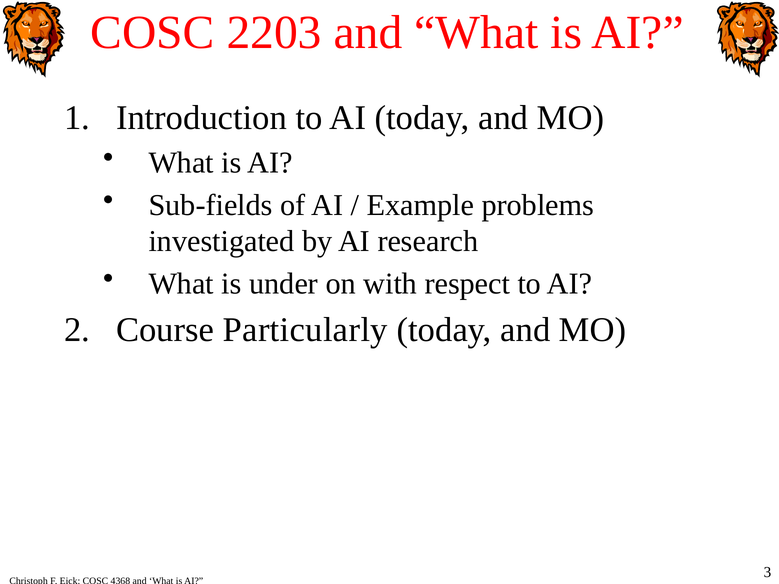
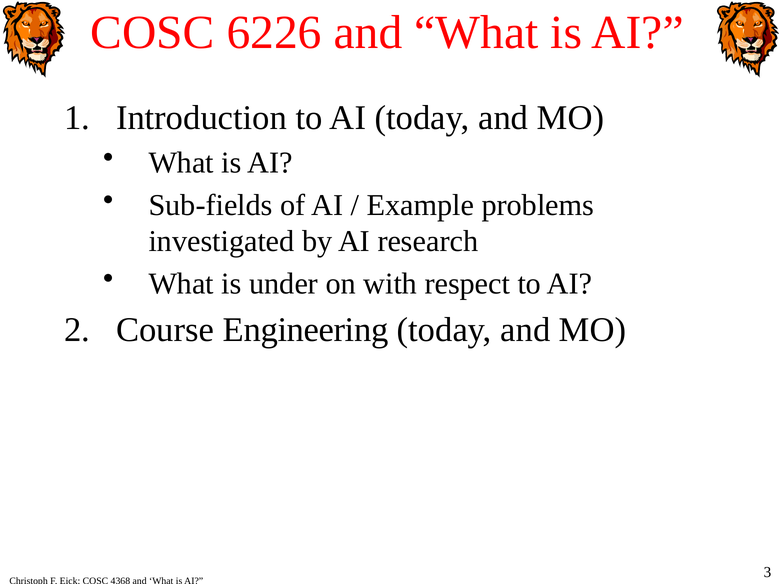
2203: 2203 -> 6226 (274, 33)
Particularly: Particularly -> Engineering (306, 330)
